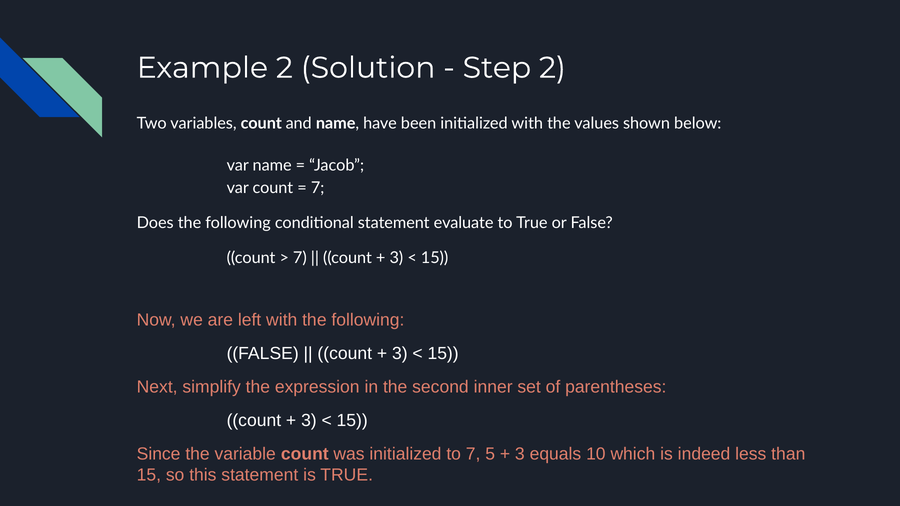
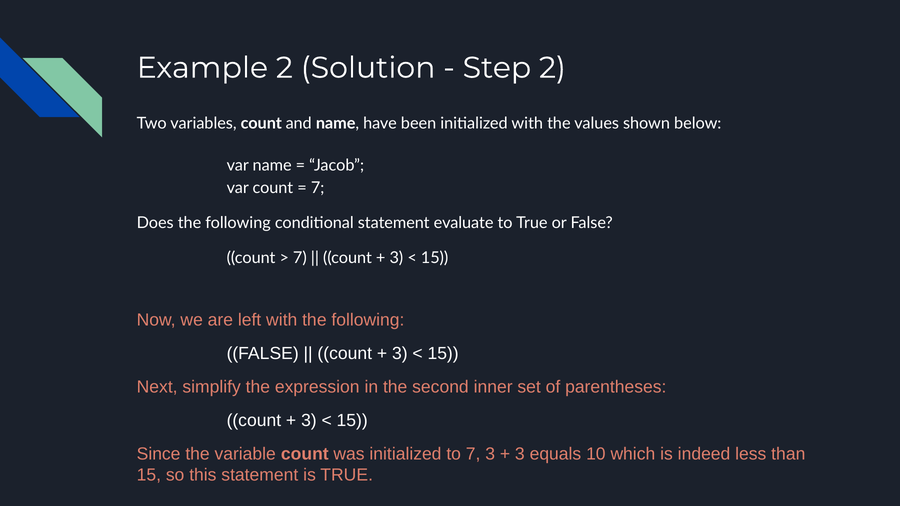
7 5: 5 -> 3 (490, 454)
